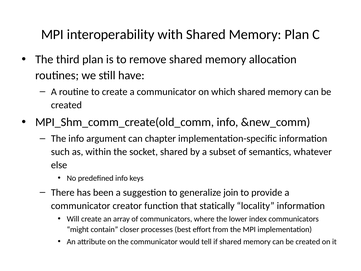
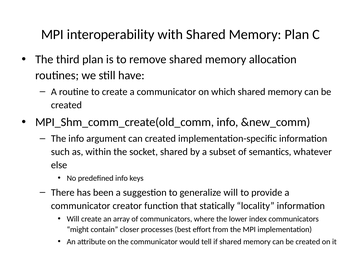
can chapter: chapter -> created (160, 138)
generalize join: join -> will (231, 192)
